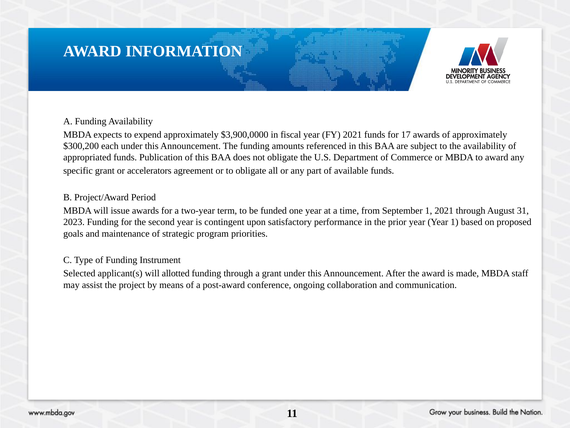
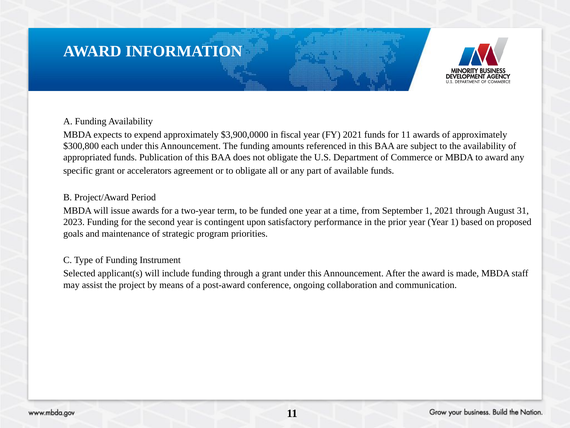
for 17: 17 -> 11 (406, 134)
$300,200: $300,200 -> $300,800 (81, 146)
allotted: allotted -> include (176, 273)
